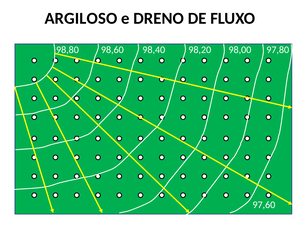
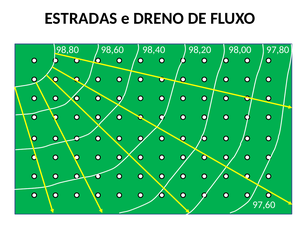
ARGILOSO: ARGILOSO -> ESTRADAS (81, 18)
